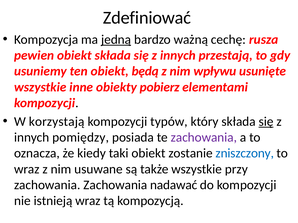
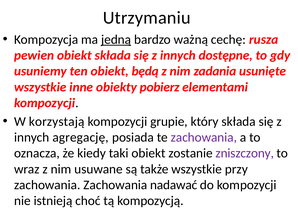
Zdefiniować: Zdefiniować -> Utrzymaniu (147, 18)
przestają: przestają -> dostępne (226, 55)
wpływu: wpływu -> zadania (215, 71)
typów: typów -> grupie (169, 122)
się underline: present -> none (266, 122)
pomiędzy: pomiędzy -> agregację (81, 138)
zniszczony colour: blue -> purple (245, 154)
istnieją wraz: wraz -> choć (88, 201)
